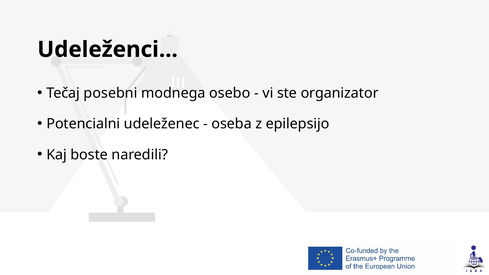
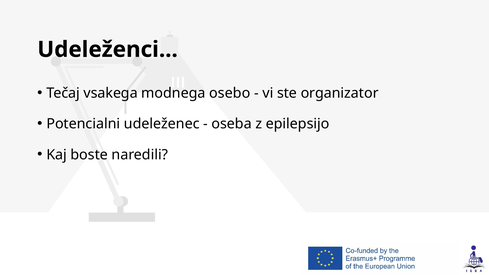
posebni: posebni -> vsakega (111, 93)
